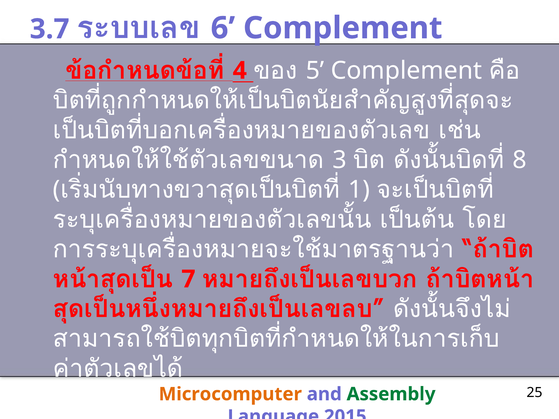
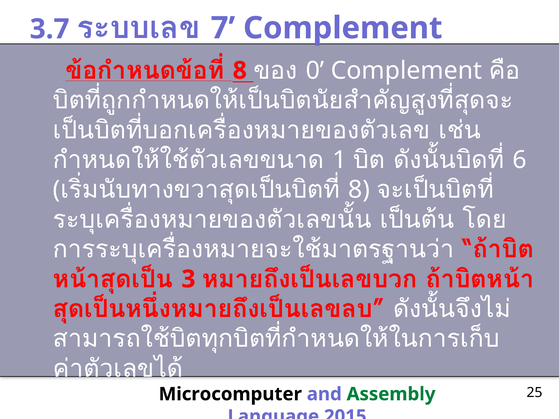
6: 6 -> 7 (223, 28)
4: 4 -> 8 (240, 71)
5: 5 -> 0 (315, 71)
3: 3 -> 1 (340, 160)
8: 8 -> 6 (520, 160)
1: 1 -> 8 (359, 190)
7: 7 -> 3 (188, 279)
Microcomputer colour: orange -> black (230, 394)
